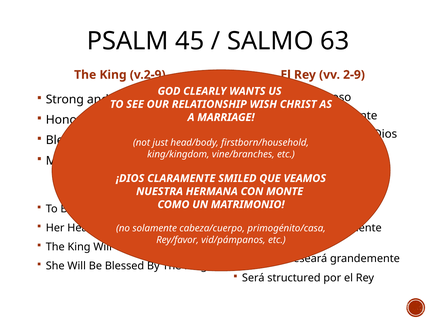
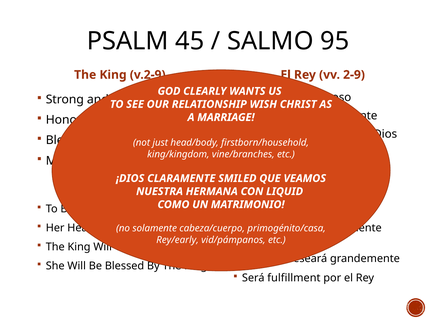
63: 63 -> 95 (335, 41)
MONTE: MONTE -> LIQUID (285, 191)
Rey/favor: Rey/favor -> Rey/early (177, 240)
structured: structured -> fulfillment (294, 278)
